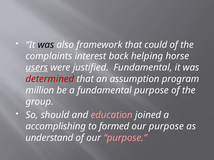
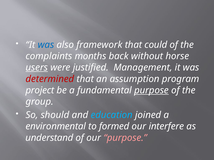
was colour: black -> blue (46, 45)
interest: interest -> months (90, 56)
helping: helping -> without (147, 56)
justified Fundamental: Fundamental -> Management (143, 68)
million: million -> project (40, 91)
purpose underline: none -> present (151, 91)
education colour: pink -> light blue (112, 115)
accomplishing: accomplishing -> environmental (56, 127)
purpose: purpose -> interfere (166, 127)
